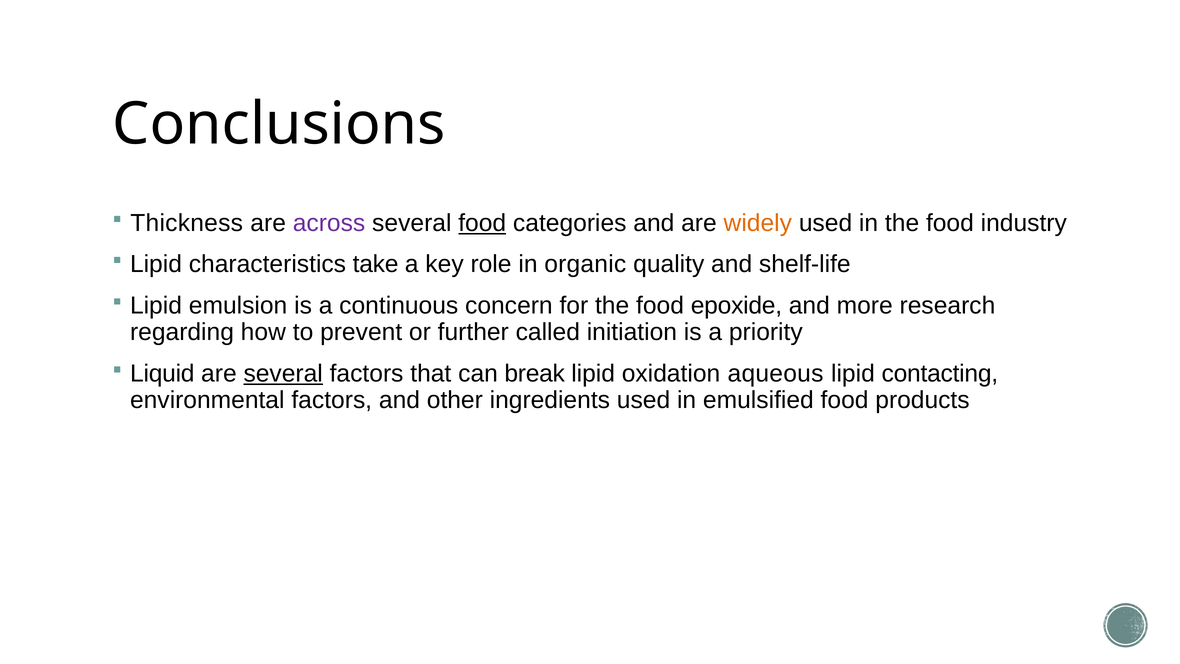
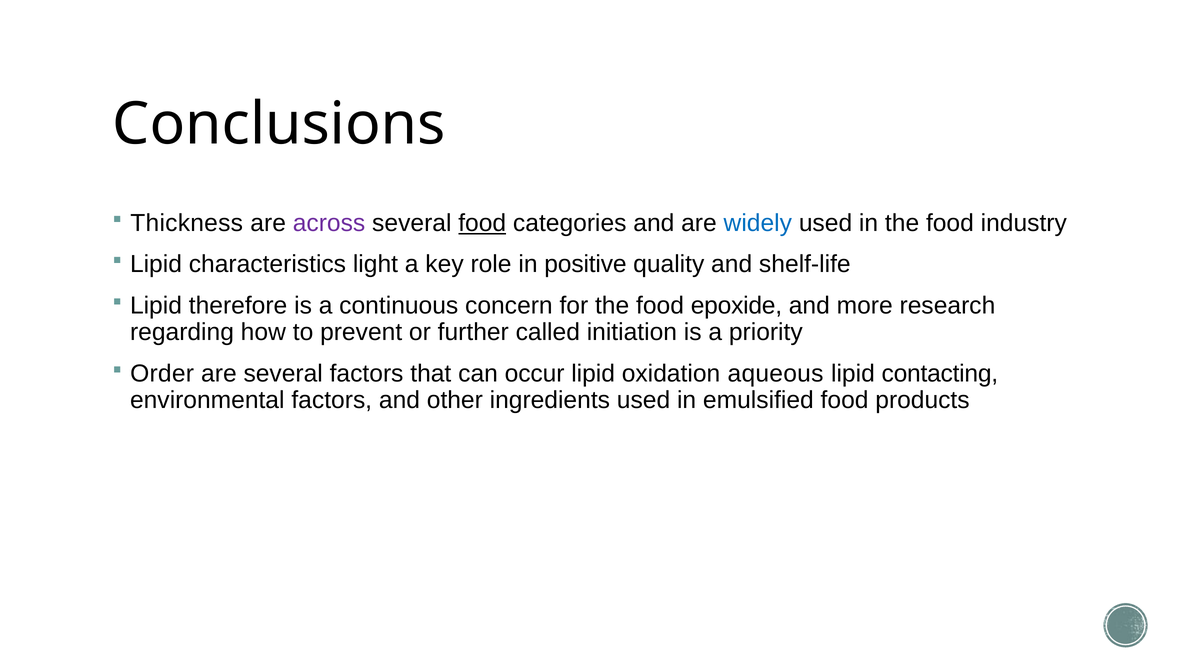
widely colour: orange -> blue (758, 223)
take: take -> light (375, 264)
organic: organic -> positive (585, 264)
emulsion: emulsion -> therefore (238, 305)
Liquid: Liquid -> Order (162, 373)
several underline: present -> none (283, 373)
break: break -> occur (535, 373)
